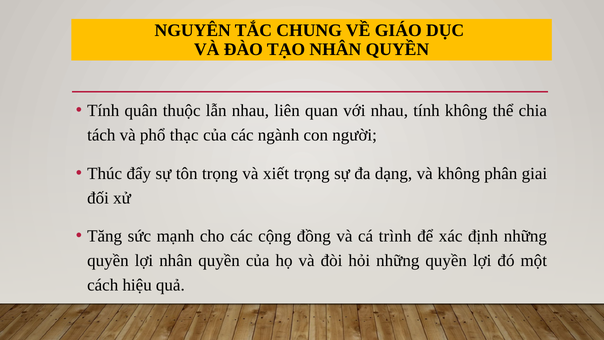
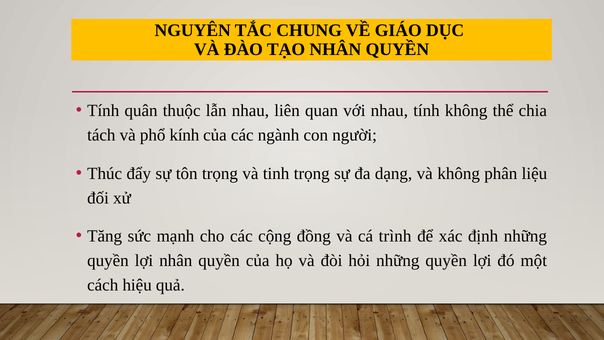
thạc: thạc -> kính (184, 135)
xiết: xiết -> tinh (276, 173)
giai: giai -> liệu (534, 173)
